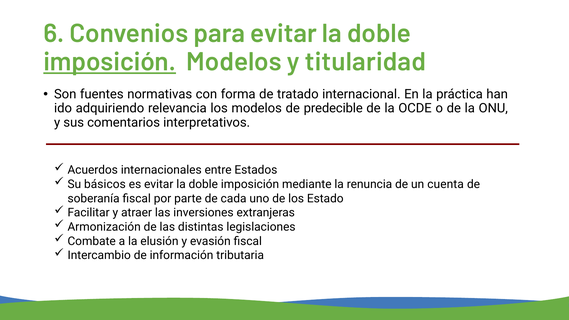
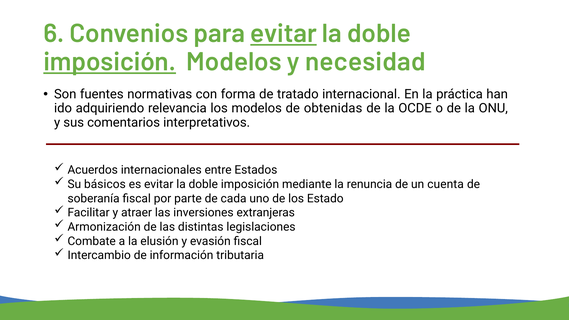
evitar underline: none -> present (284, 34)
titularidad: titularidad -> necesidad (365, 62)
predecible: predecible -> obtenidas (333, 108)
